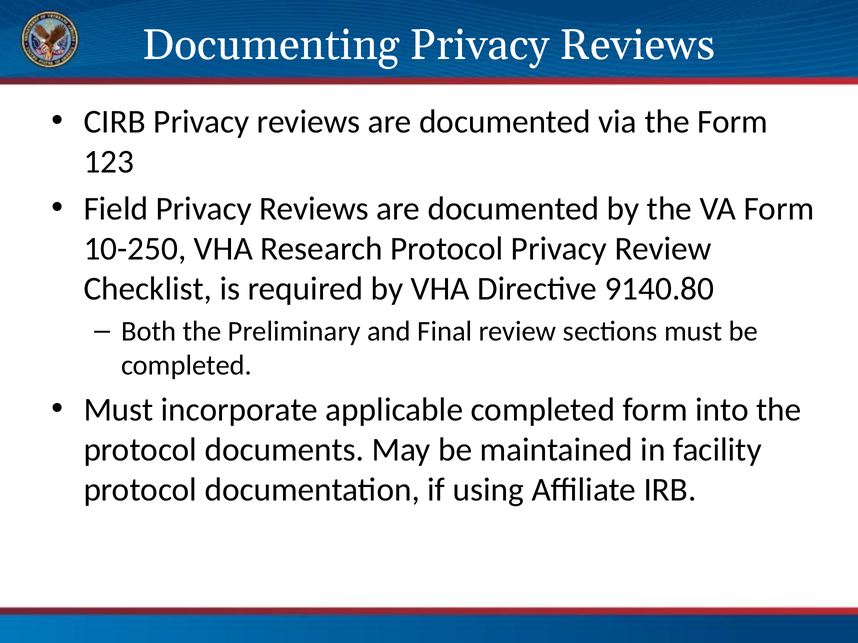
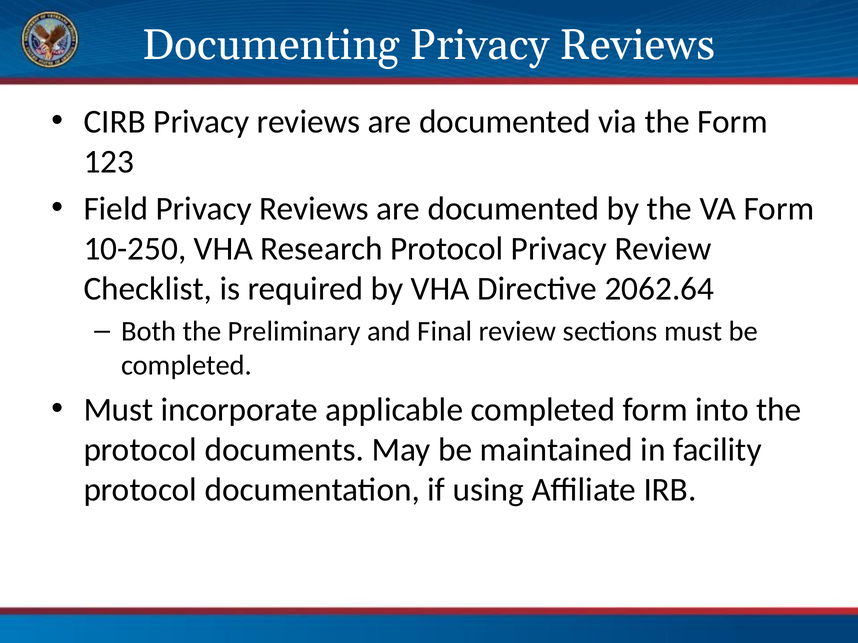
9140.80: 9140.80 -> 2062.64 (659, 289)
